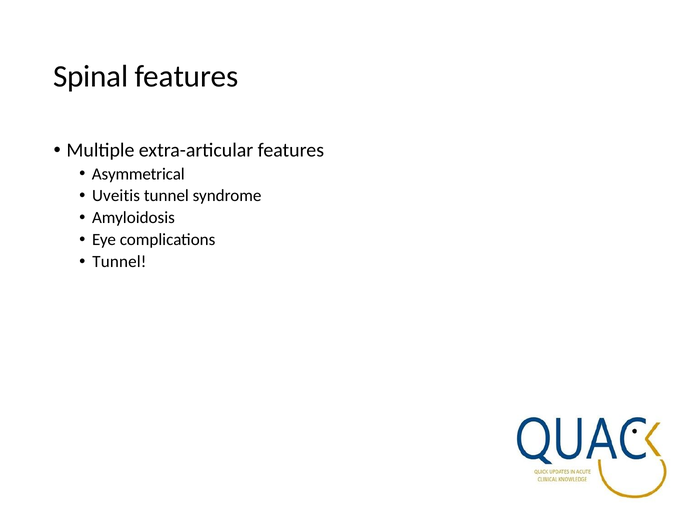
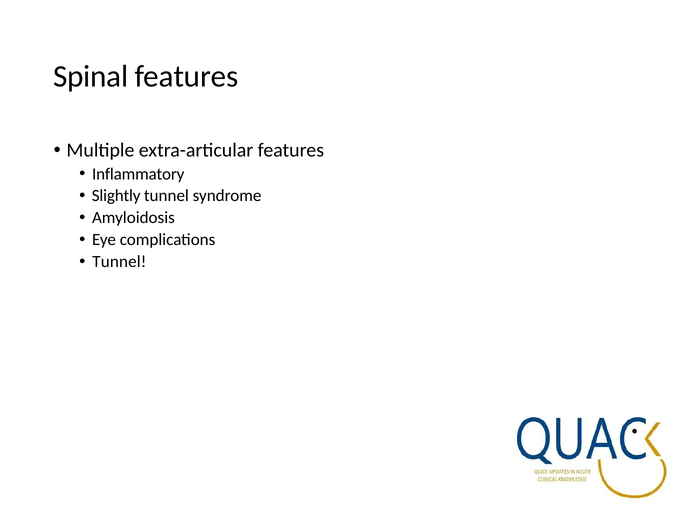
Asymmetrical: Asymmetrical -> Inflammatory (138, 174)
Uveitis: Uveitis -> Slightly (116, 196)
